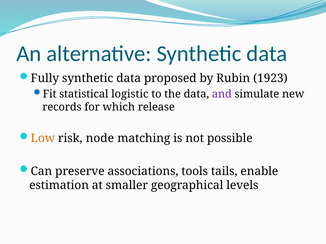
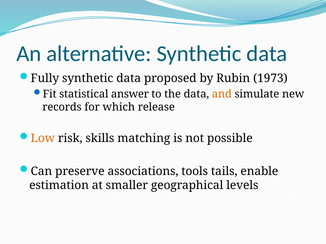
1923: 1923 -> 1973 (270, 79)
logistic: logistic -> answer (130, 94)
and colour: purple -> orange (222, 94)
node: node -> skills (100, 138)
